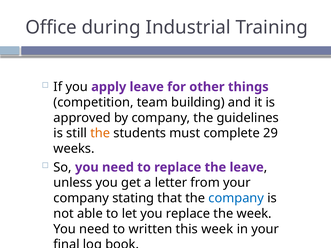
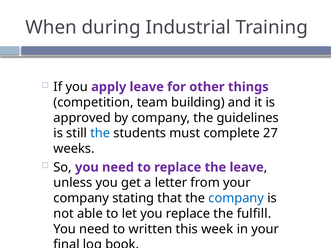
Office: Office -> When (51, 28)
the colour: orange -> blue (100, 133)
29: 29 -> 27 (271, 133)
the week: week -> fulfill (254, 214)
